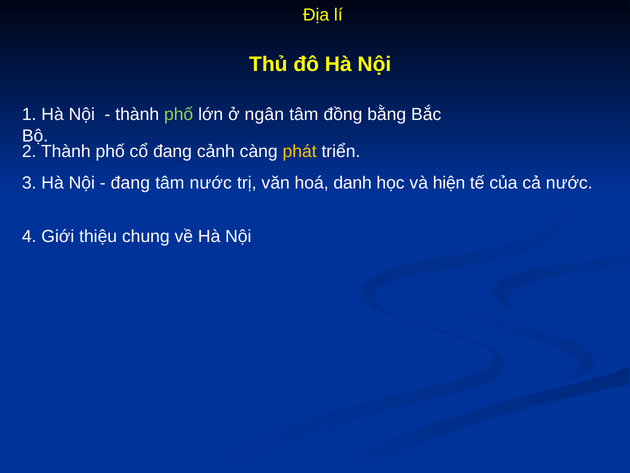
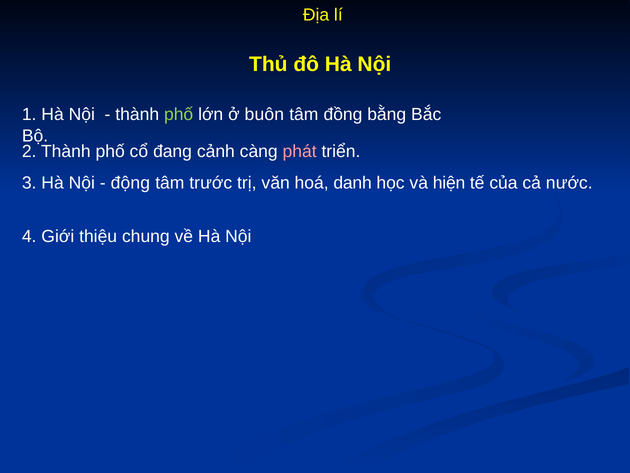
ngân: ngân -> buôn (264, 115)
phát colour: yellow -> pink (300, 151)
đang: đang -> động (130, 183)
tâm nước: nước -> trước (211, 183)
